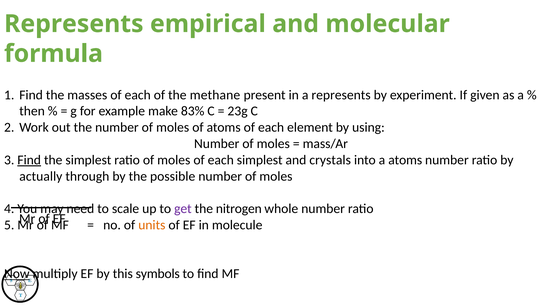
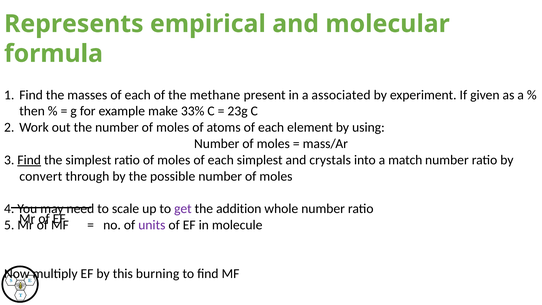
a represents: represents -> associated (341, 95)
83%: 83% -> 33% (193, 111)
a atoms: atoms -> match (405, 160)
actually: actually -> convert (41, 176)
nitrogen: nitrogen -> addition (239, 209)
units colour: orange -> purple (152, 225)
Now underline: present -> none (17, 274)
symbols: symbols -> burning (158, 274)
